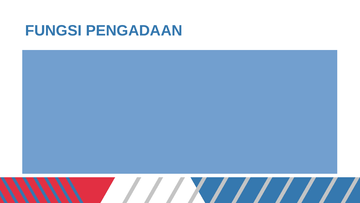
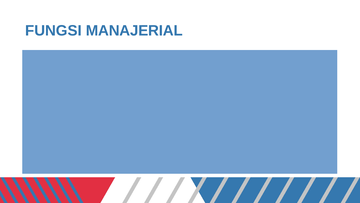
PENGADAAN: PENGADAAN -> MANAJERIAL (134, 30)
